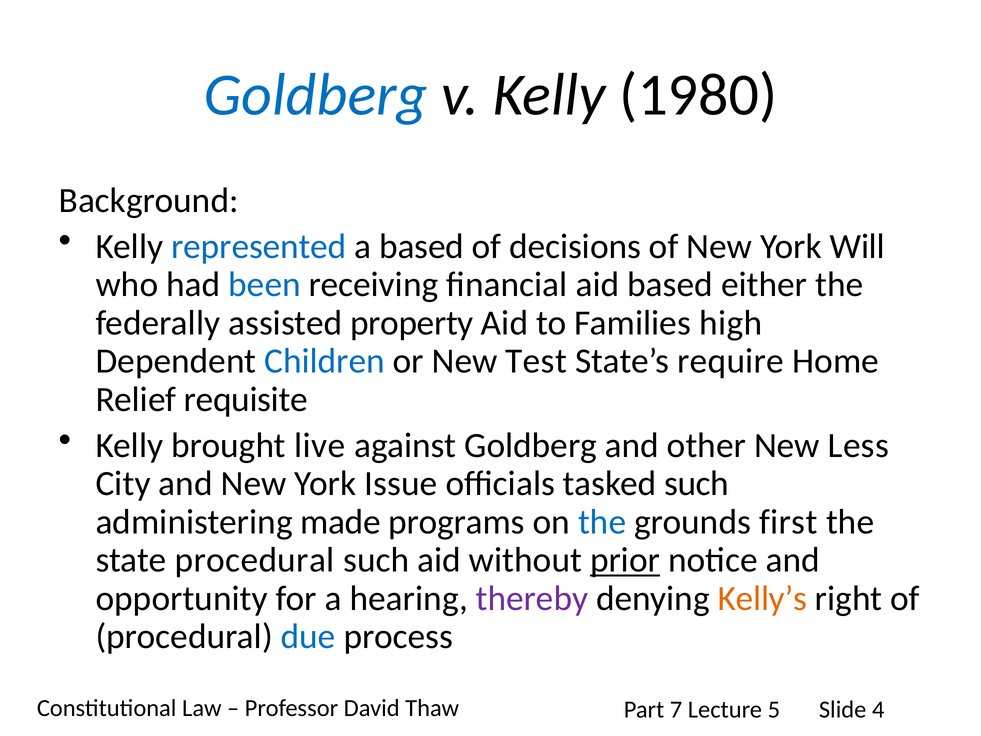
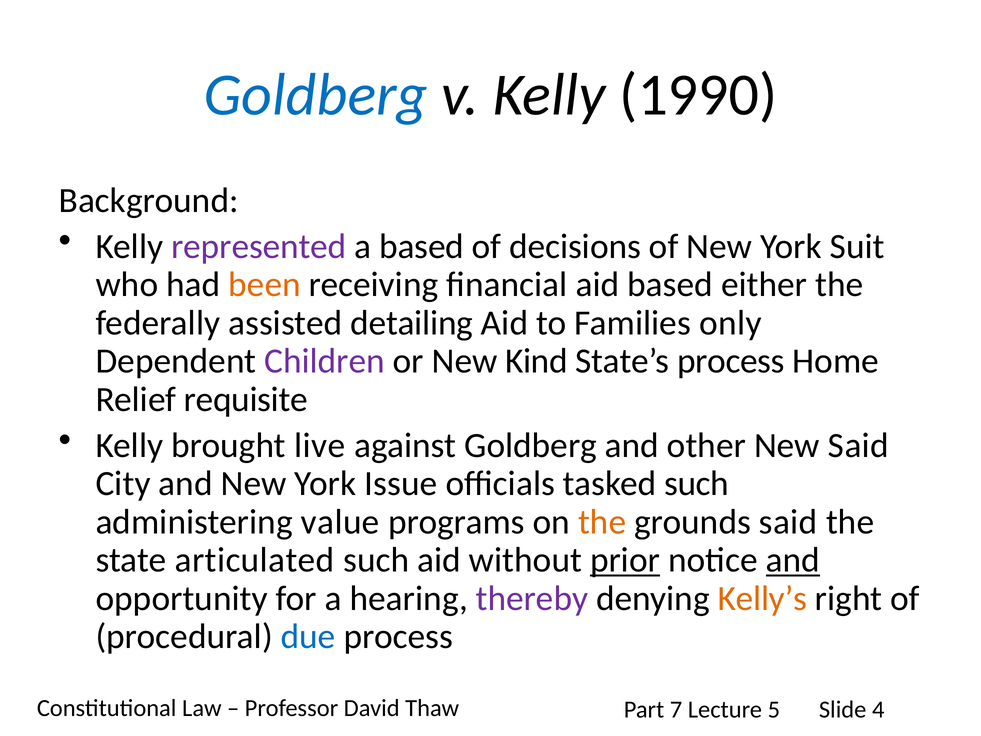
1980: 1980 -> 1990 (698, 95)
represented colour: blue -> purple (259, 246)
Will: Will -> Suit (857, 246)
been colour: blue -> orange (265, 285)
property: property -> detailing (412, 323)
high: high -> only (731, 323)
Children colour: blue -> purple (325, 361)
Test: Test -> Kind (536, 361)
State’s require: require -> process (731, 361)
New Less: Less -> Said (858, 445)
made: made -> value (340, 522)
the colour: blue -> orange (602, 522)
grounds first: first -> said (788, 522)
state procedural: procedural -> articulated (255, 560)
and underline: none -> present (793, 560)
